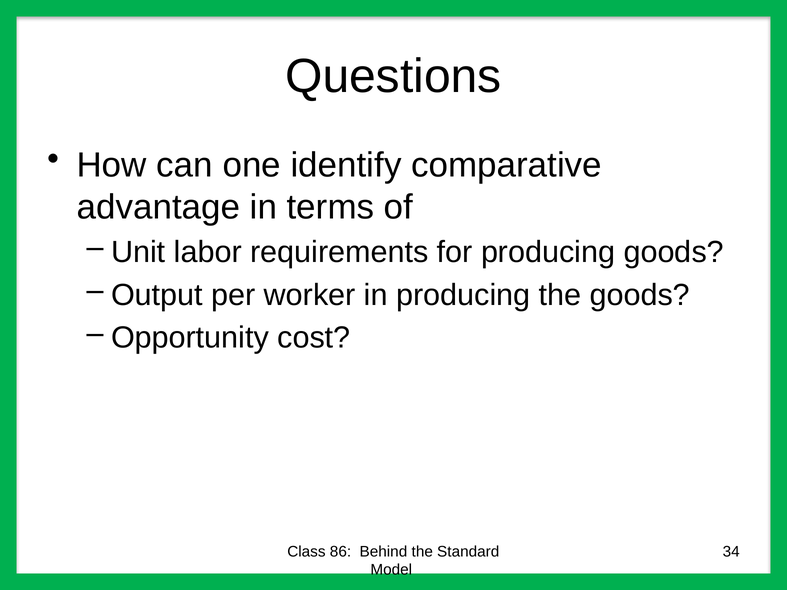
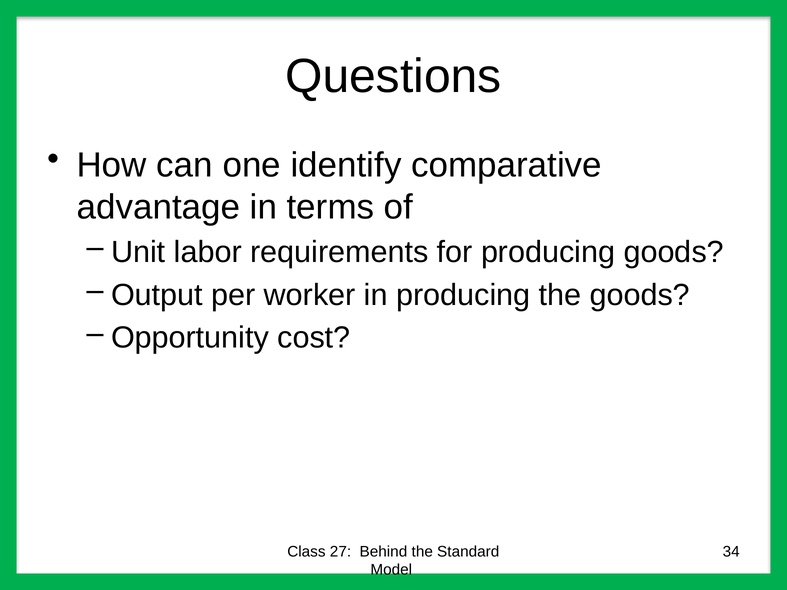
86: 86 -> 27 (340, 552)
